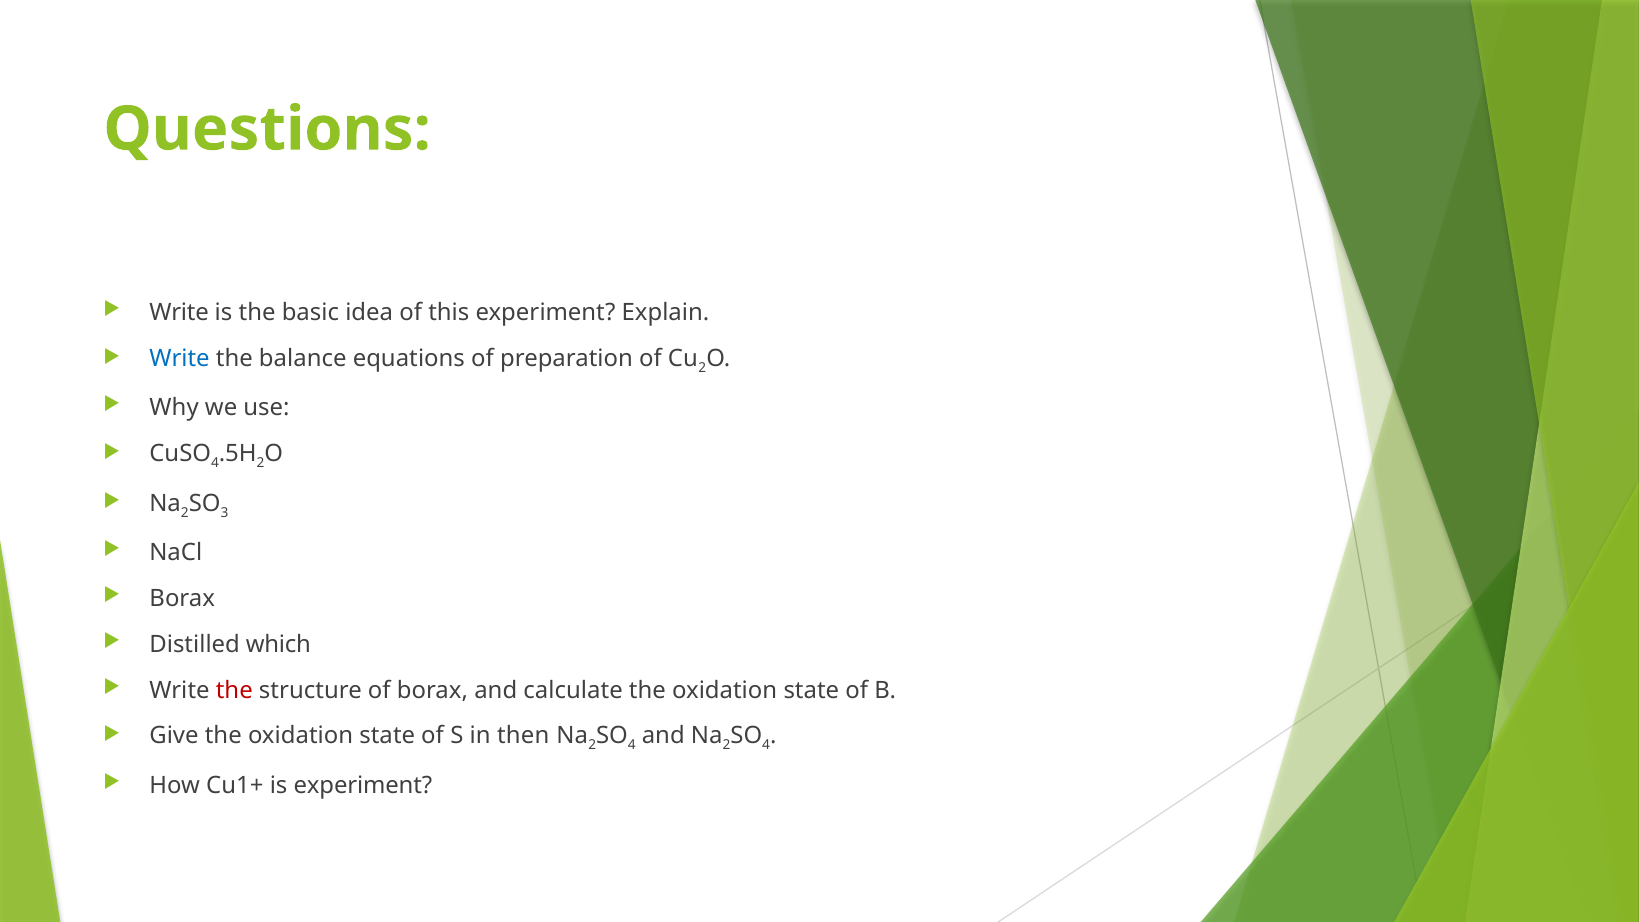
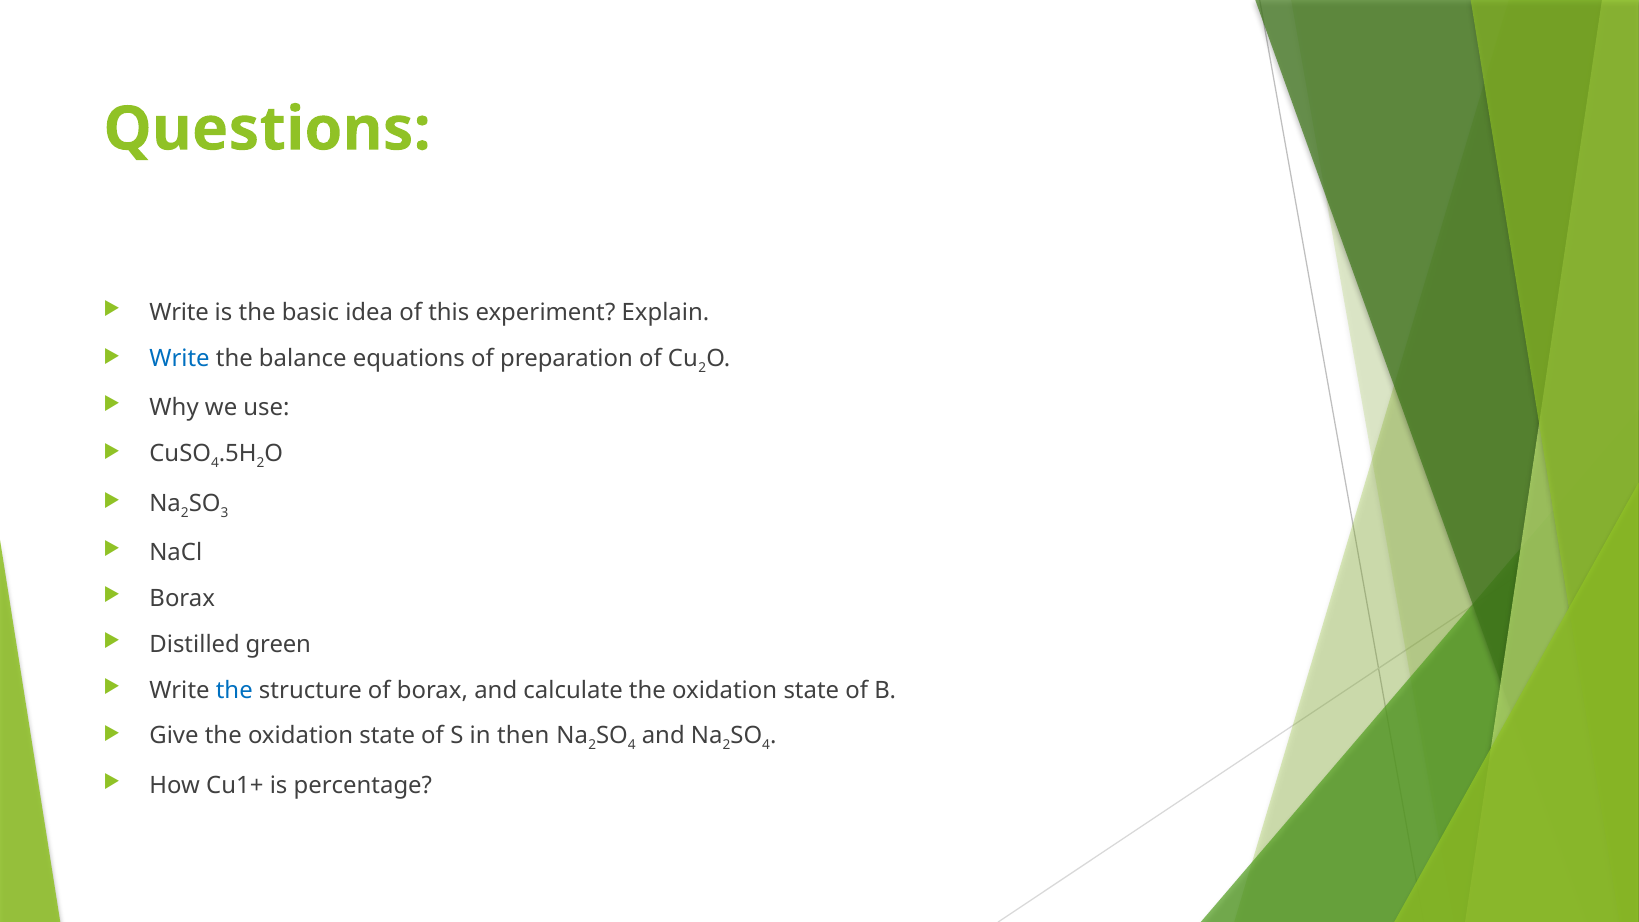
which: which -> green (278, 644)
the colour: red -> blue (234, 690)
is experiment: experiment -> percentage (363, 786)
